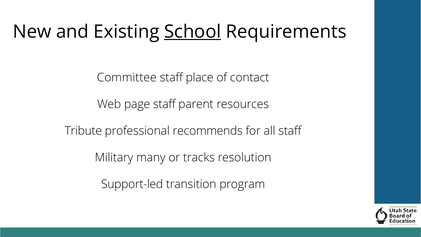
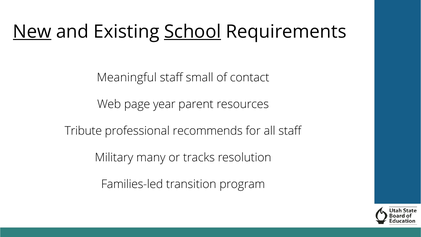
New underline: none -> present (32, 32)
Committee: Committee -> Meaningful (127, 78)
place: place -> small (200, 78)
page staff: staff -> year (164, 104)
Support-led: Support-led -> Families-led (132, 184)
